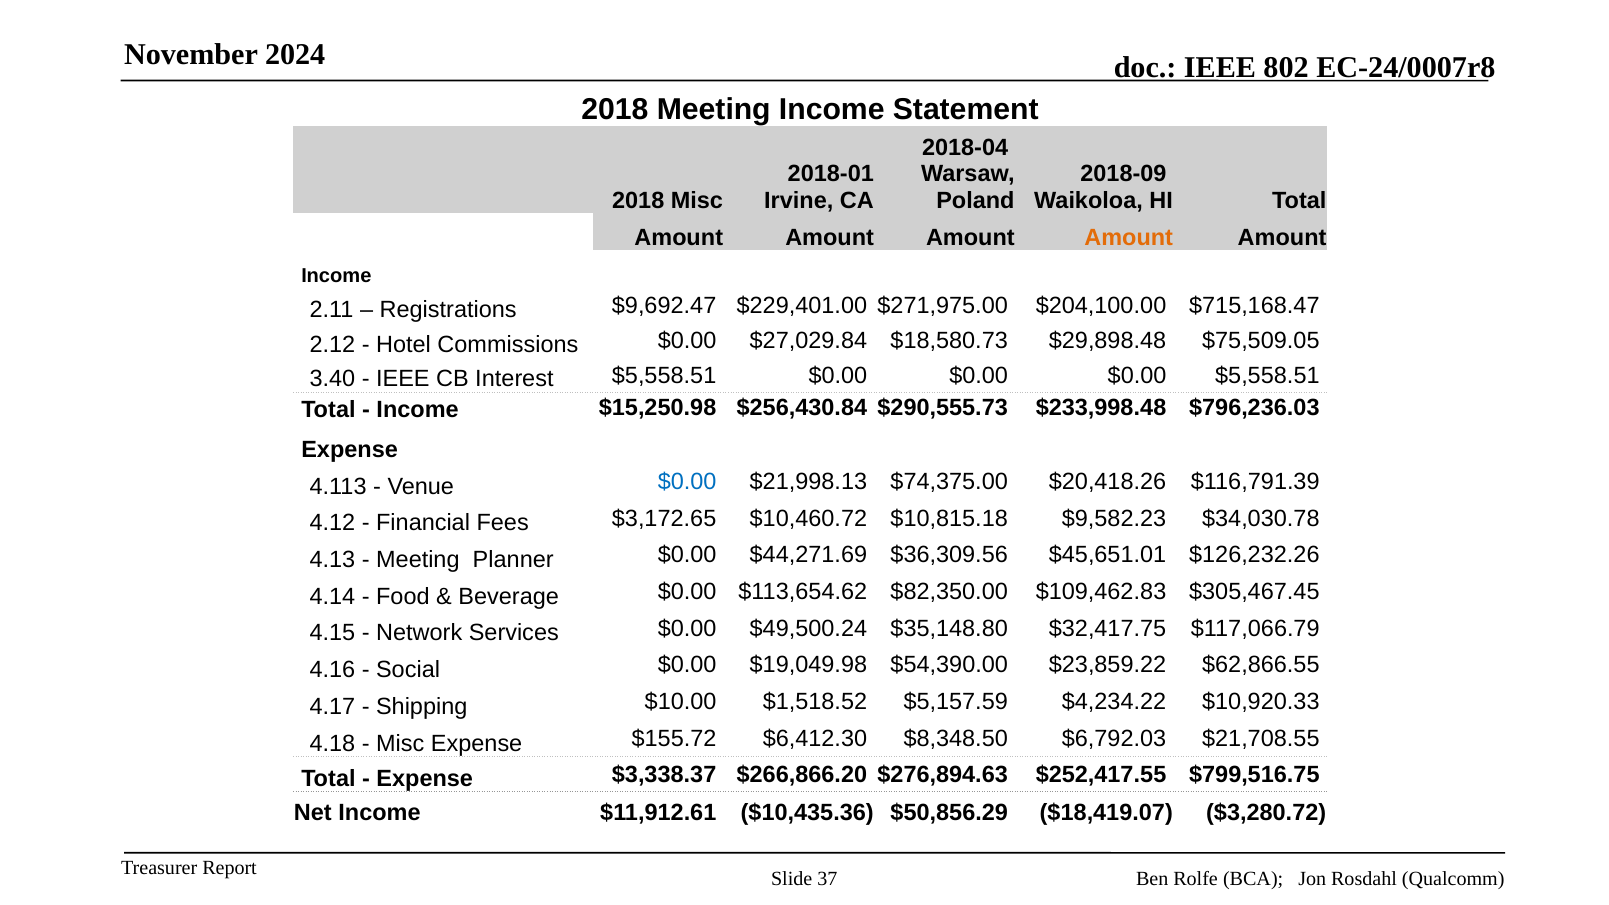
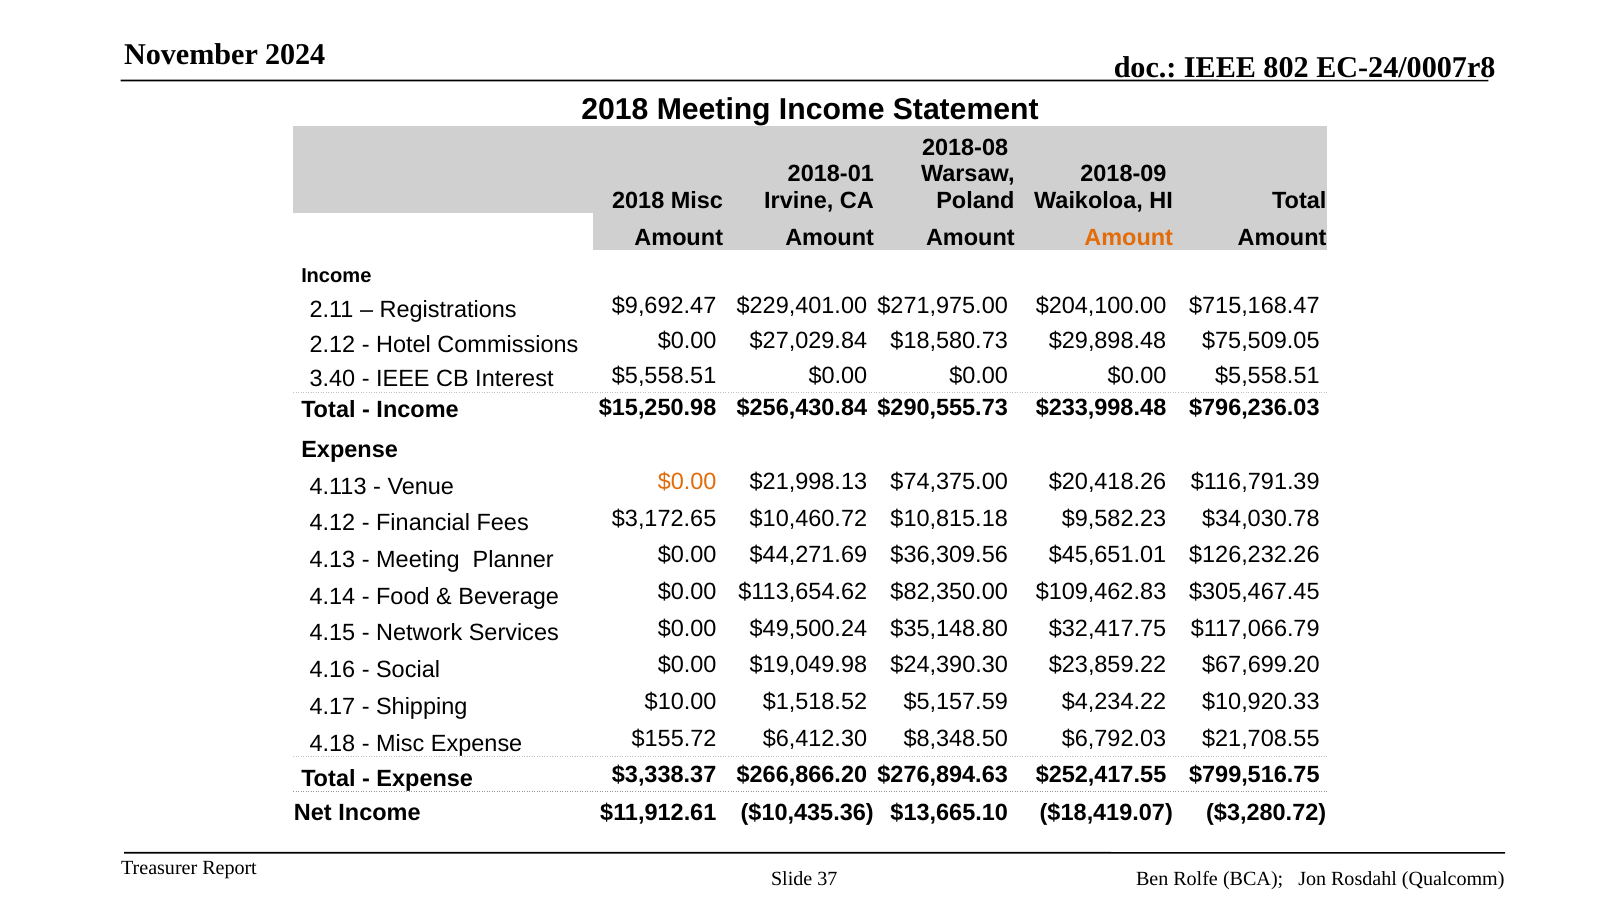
2018-04: 2018-04 -> 2018-08 (965, 148)
$0.00 colour: blue -> orange (687, 482)
$54,390.00: $54,390.00 -> $24,390.30 (949, 665)
$62,866.55: $62,866.55 -> $67,699.20 (1261, 665)
$50,856.29: $50,856.29 -> $13,665.10 (949, 812)
